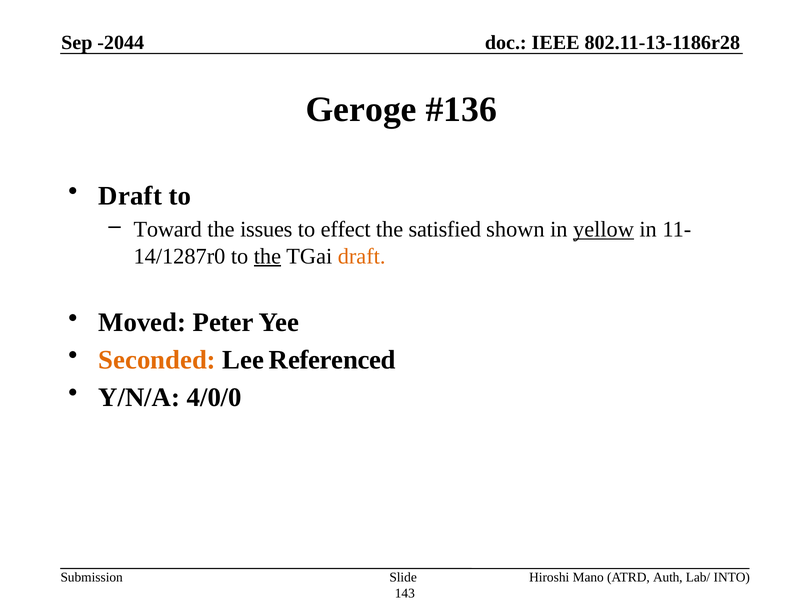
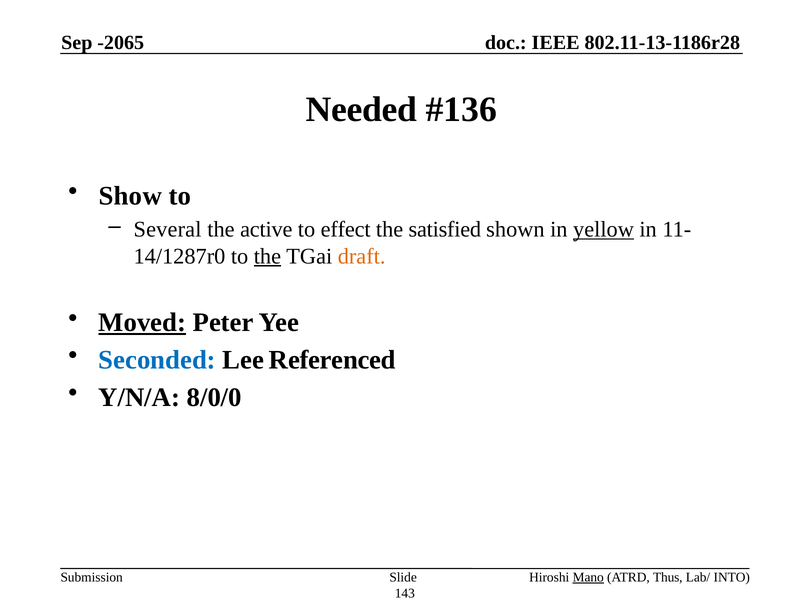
-2044: -2044 -> -2065 (121, 43)
Geroge: Geroge -> Needed (361, 110)
Draft: Draft -> Show (130, 196)
Toward: Toward -> Several (168, 230)
issues: issues -> active (266, 230)
Moved underline: none -> present (142, 323)
Seconded colour: orange -> blue (157, 360)
4/0/0: 4/0/0 -> 8/0/0 (214, 398)
Mano underline: none -> present (588, 578)
Auth: Auth -> Thus (668, 578)
